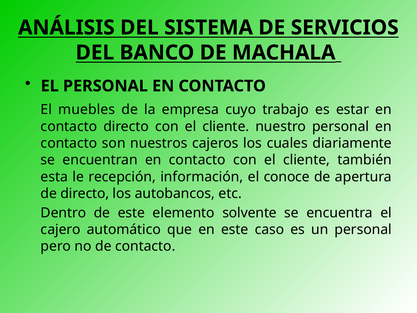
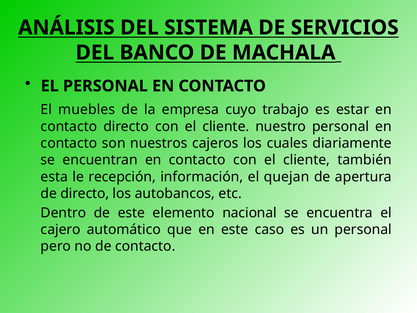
conoce: conoce -> quejan (287, 177)
solvente: solvente -> nacional (250, 213)
